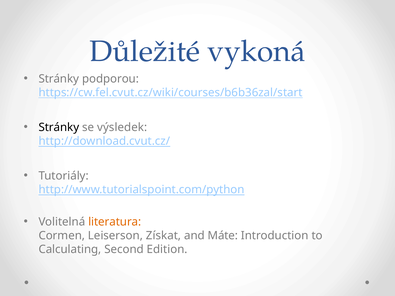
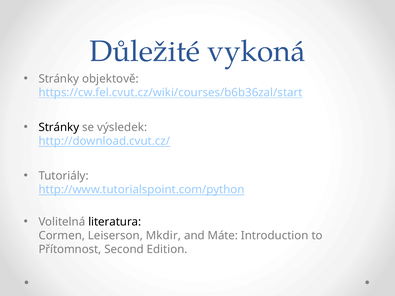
podporou: podporou -> objektově (110, 79)
literatura colour: orange -> black (115, 222)
Získat: Získat -> Mkdir (163, 236)
Calculating: Calculating -> Přítomnost (70, 250)
